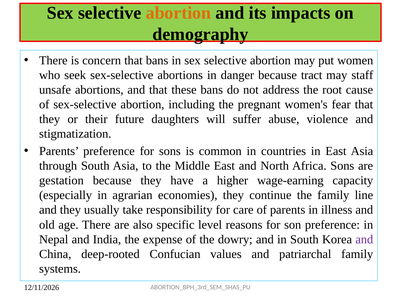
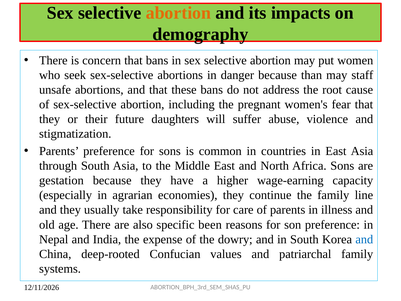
tract: tract -> than (312, 75)
level: level -> been (210, 224)
and colour: purple -> blue (364, 239)
